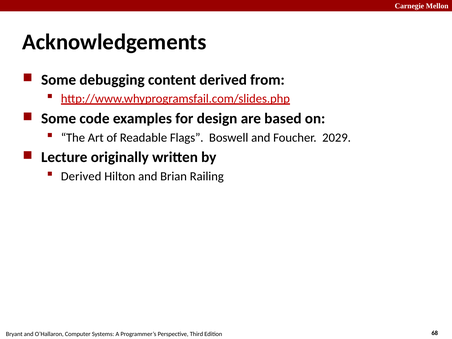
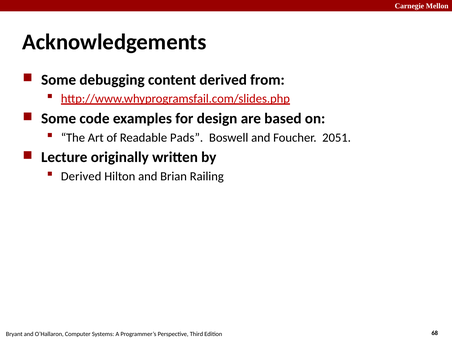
Flags: Flags -> Pads (187, 138)
2029: 2029 -> 2051 (337, 138)
